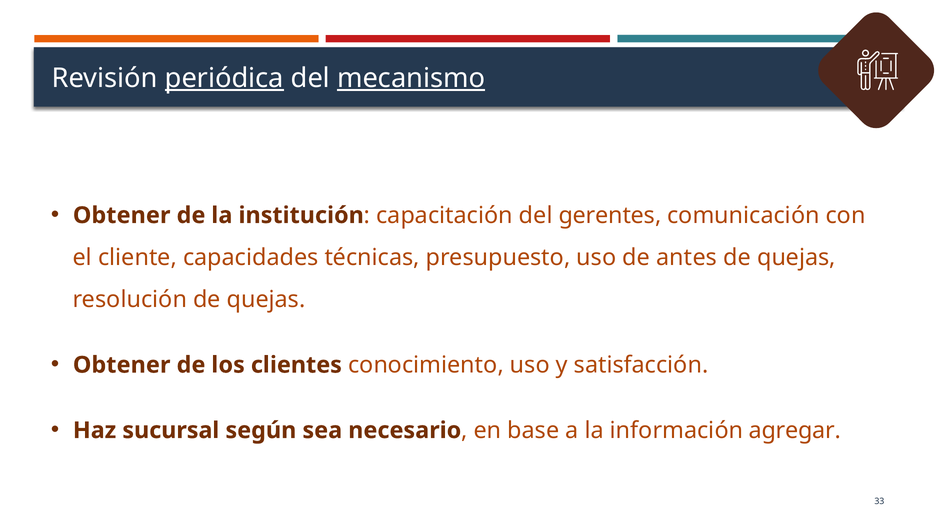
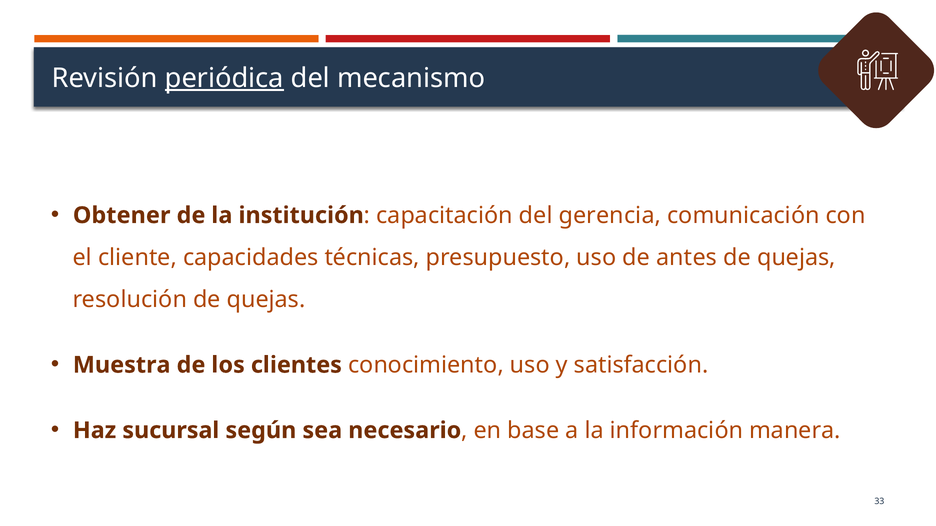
mecanismo underline: present -> none (411, 78)
gerentes: gerentes -> gerencia (610, 216)
Obtener: Obtener -> Muestra (122, 365)
agregar: agregar -> manera (795, 431)
